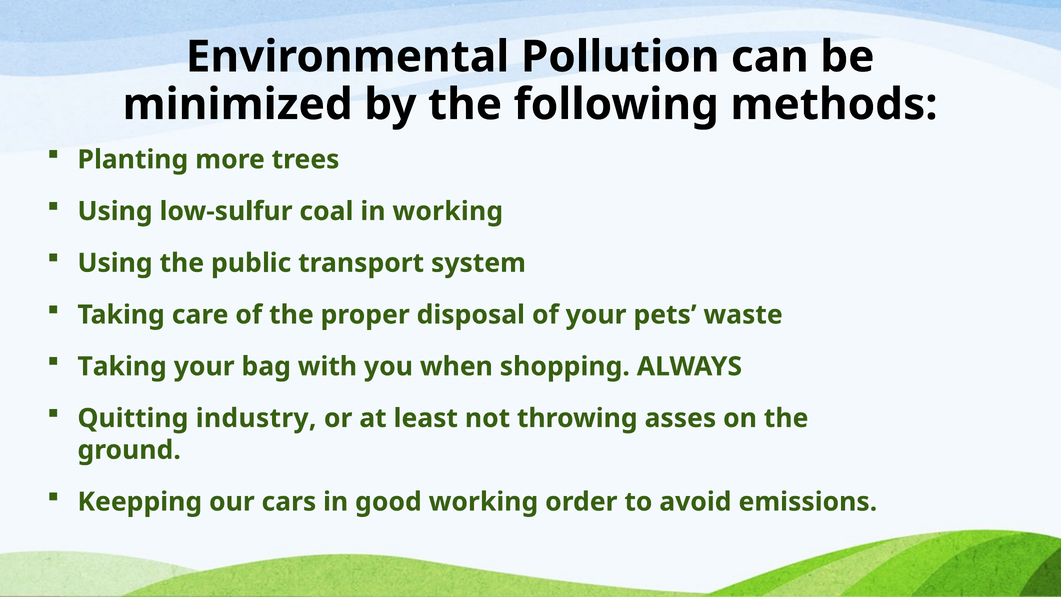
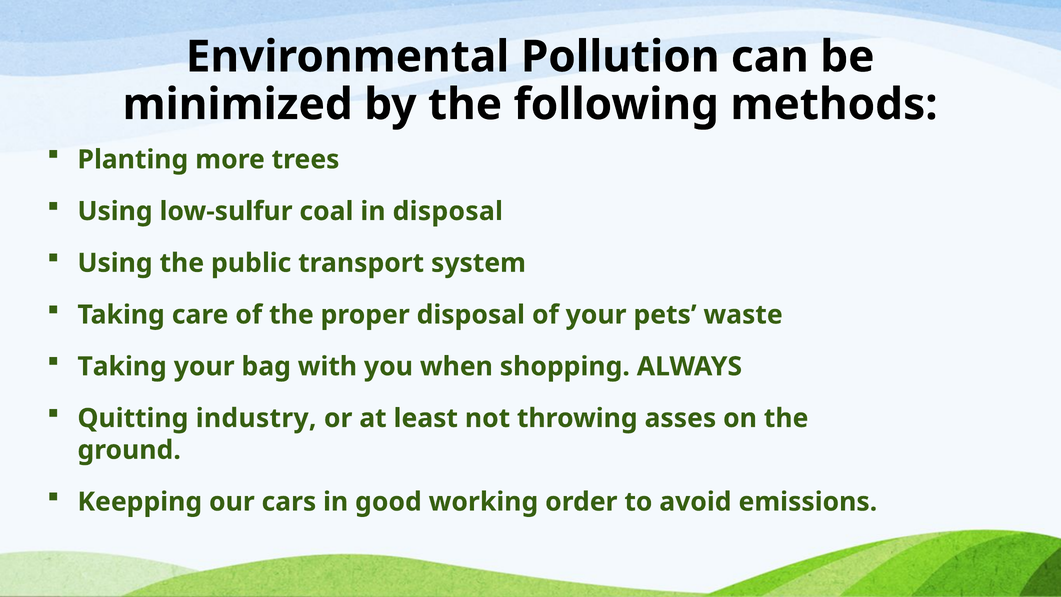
in working: working -> disposal (448, 211)
